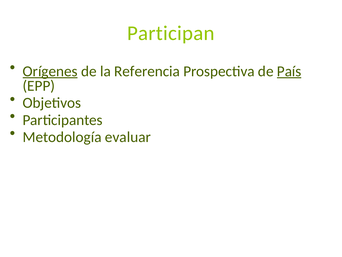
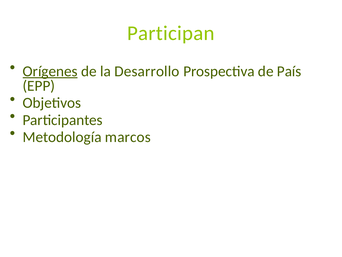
Referencia: Referencia -> Desarrollo (147, 71)
País underline: present -> none (289, 71)
evaluar: evaluar -> marcos (128, 137)
